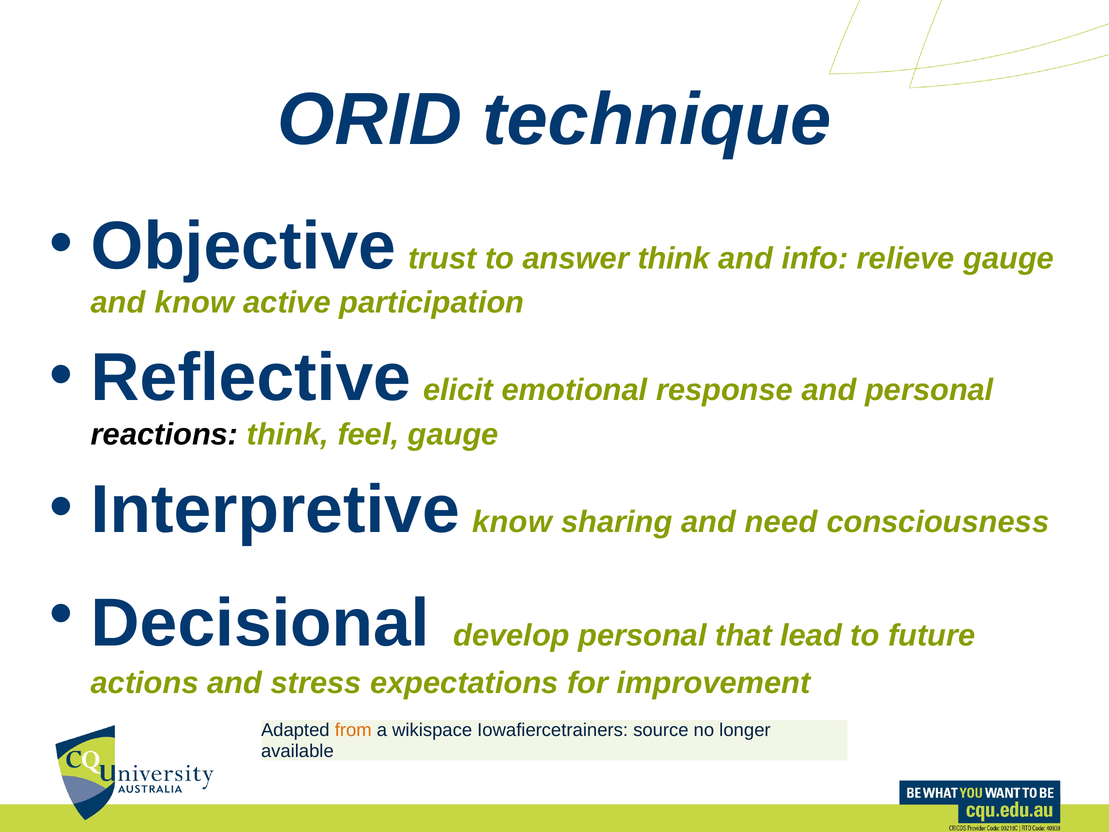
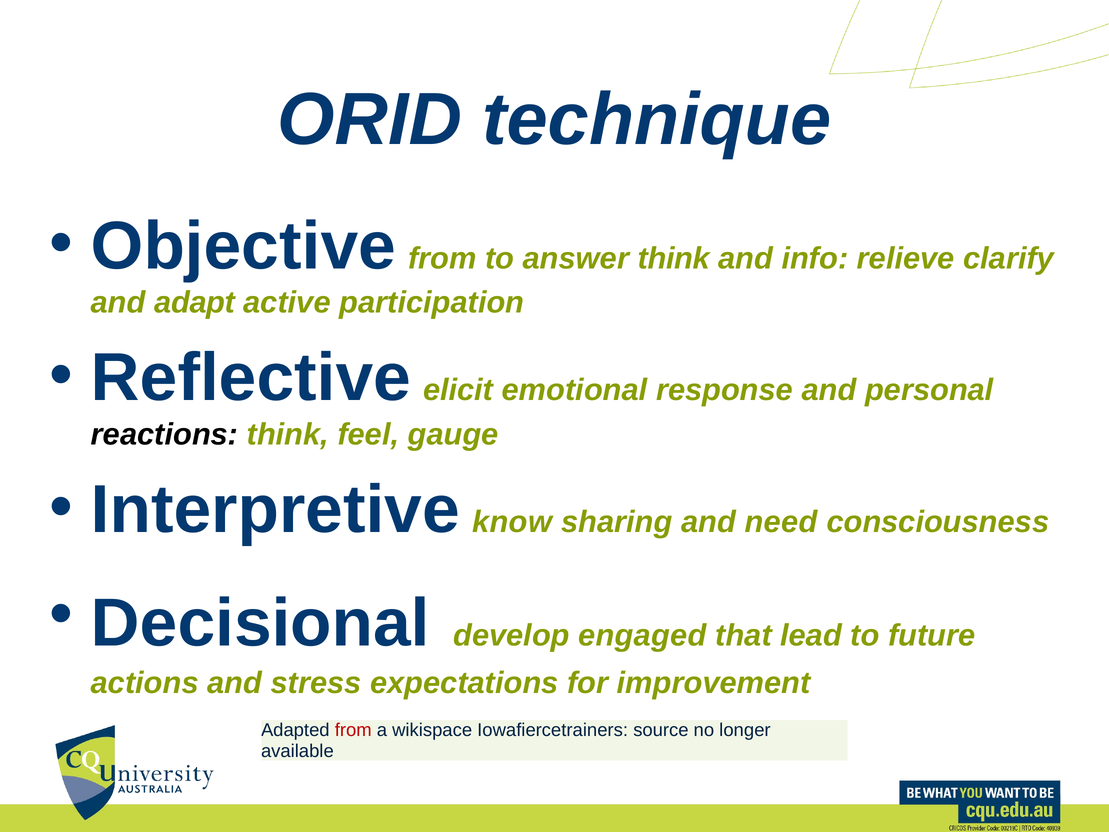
Objective trust: trust -> from (442, 258)
relieve gauge: gauge -> clarify (1009, 258)
and know: know -> adapt (195, 303)
develop personal: personal -> engaged (642, 635)
from colour: orange -> red (353, 730)
